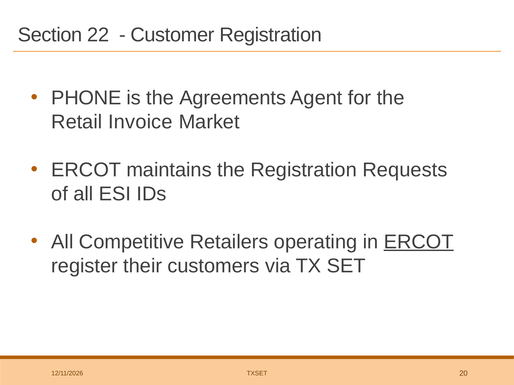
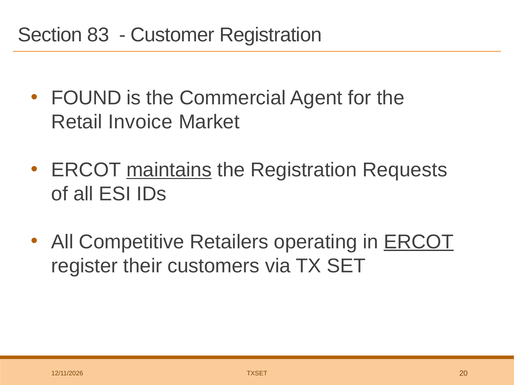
22: 22 -> 83 (98, 35)
PHONE: PHONE -> FOUND (86, 98)
Agreements: Agreements -> Commercial (233, 98)
maintains underline: none -> present (169, 170)
